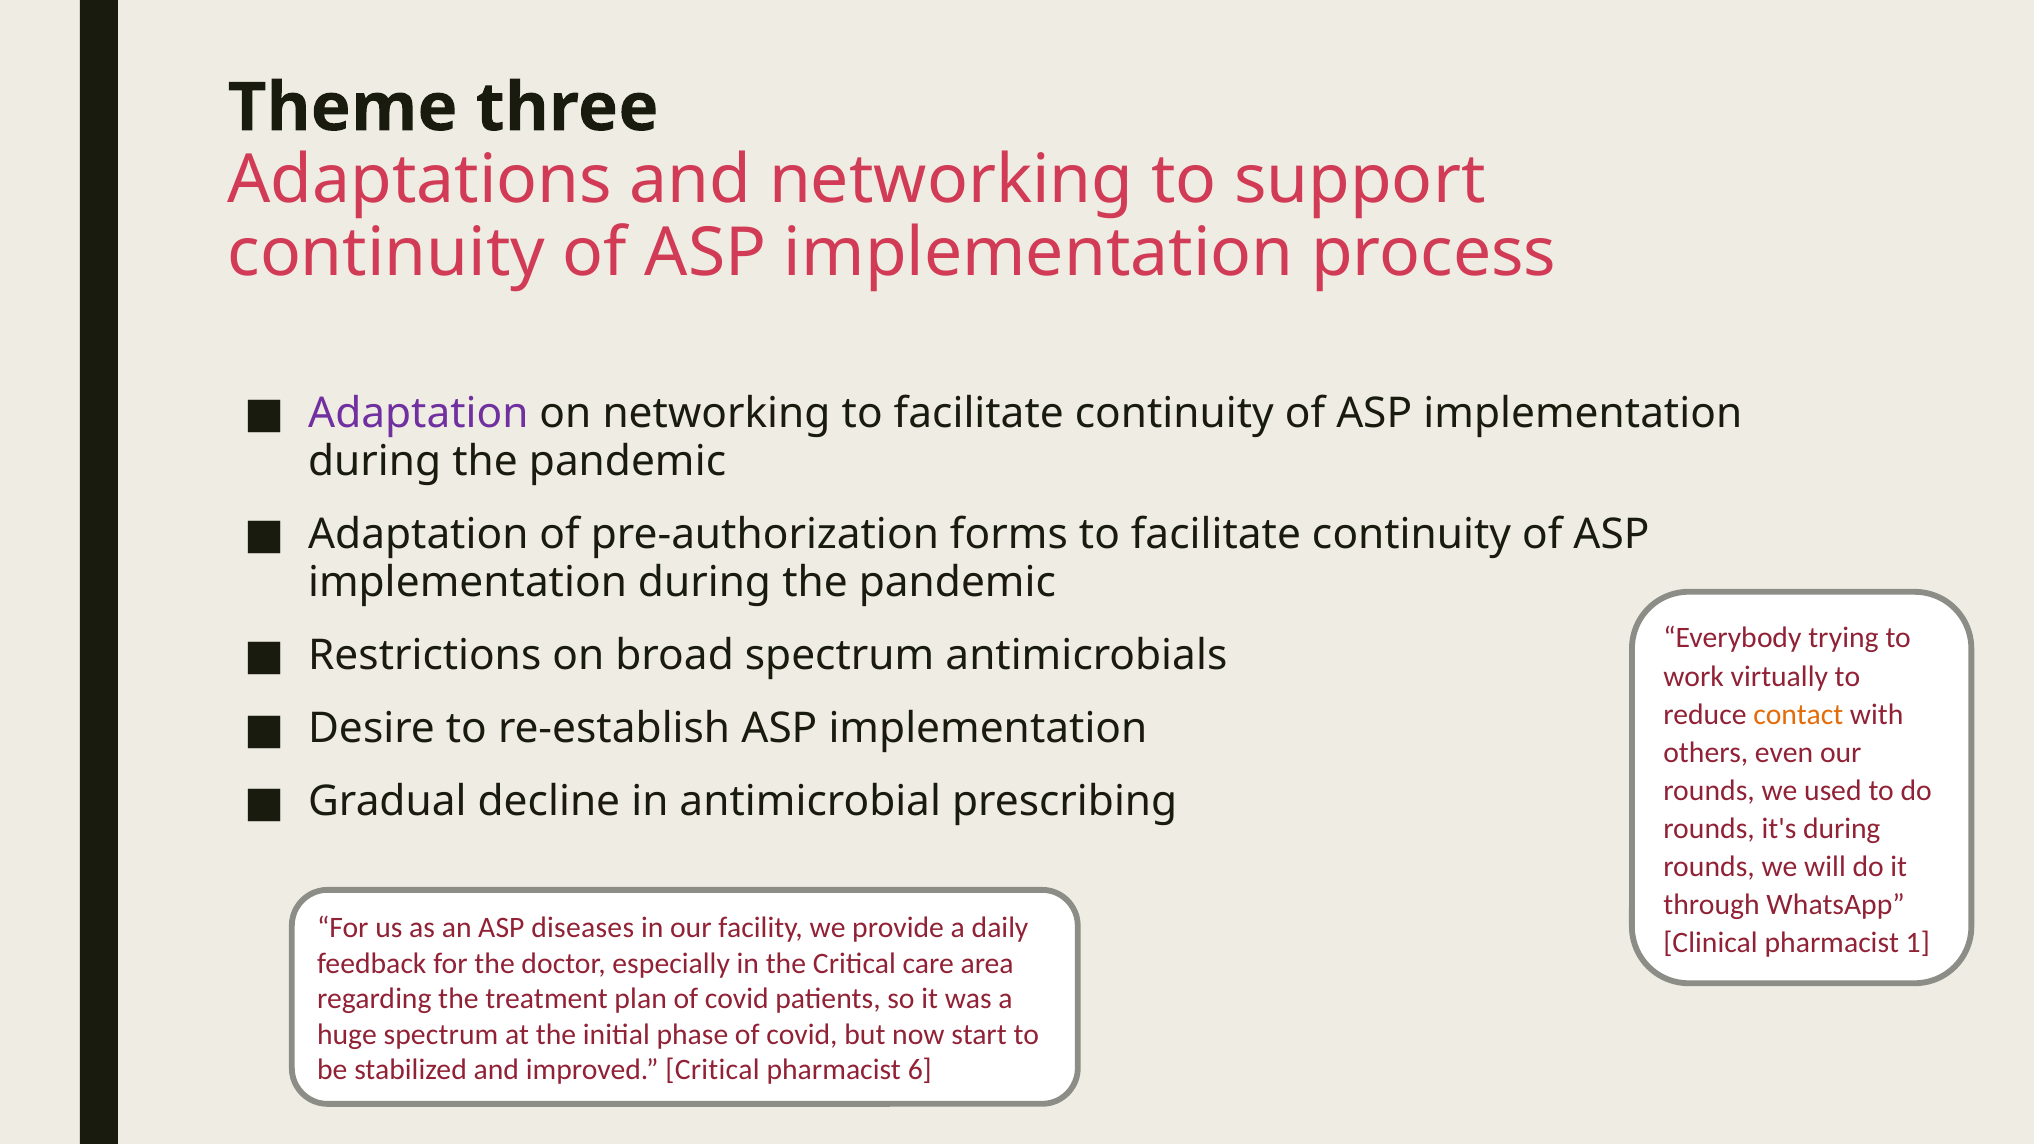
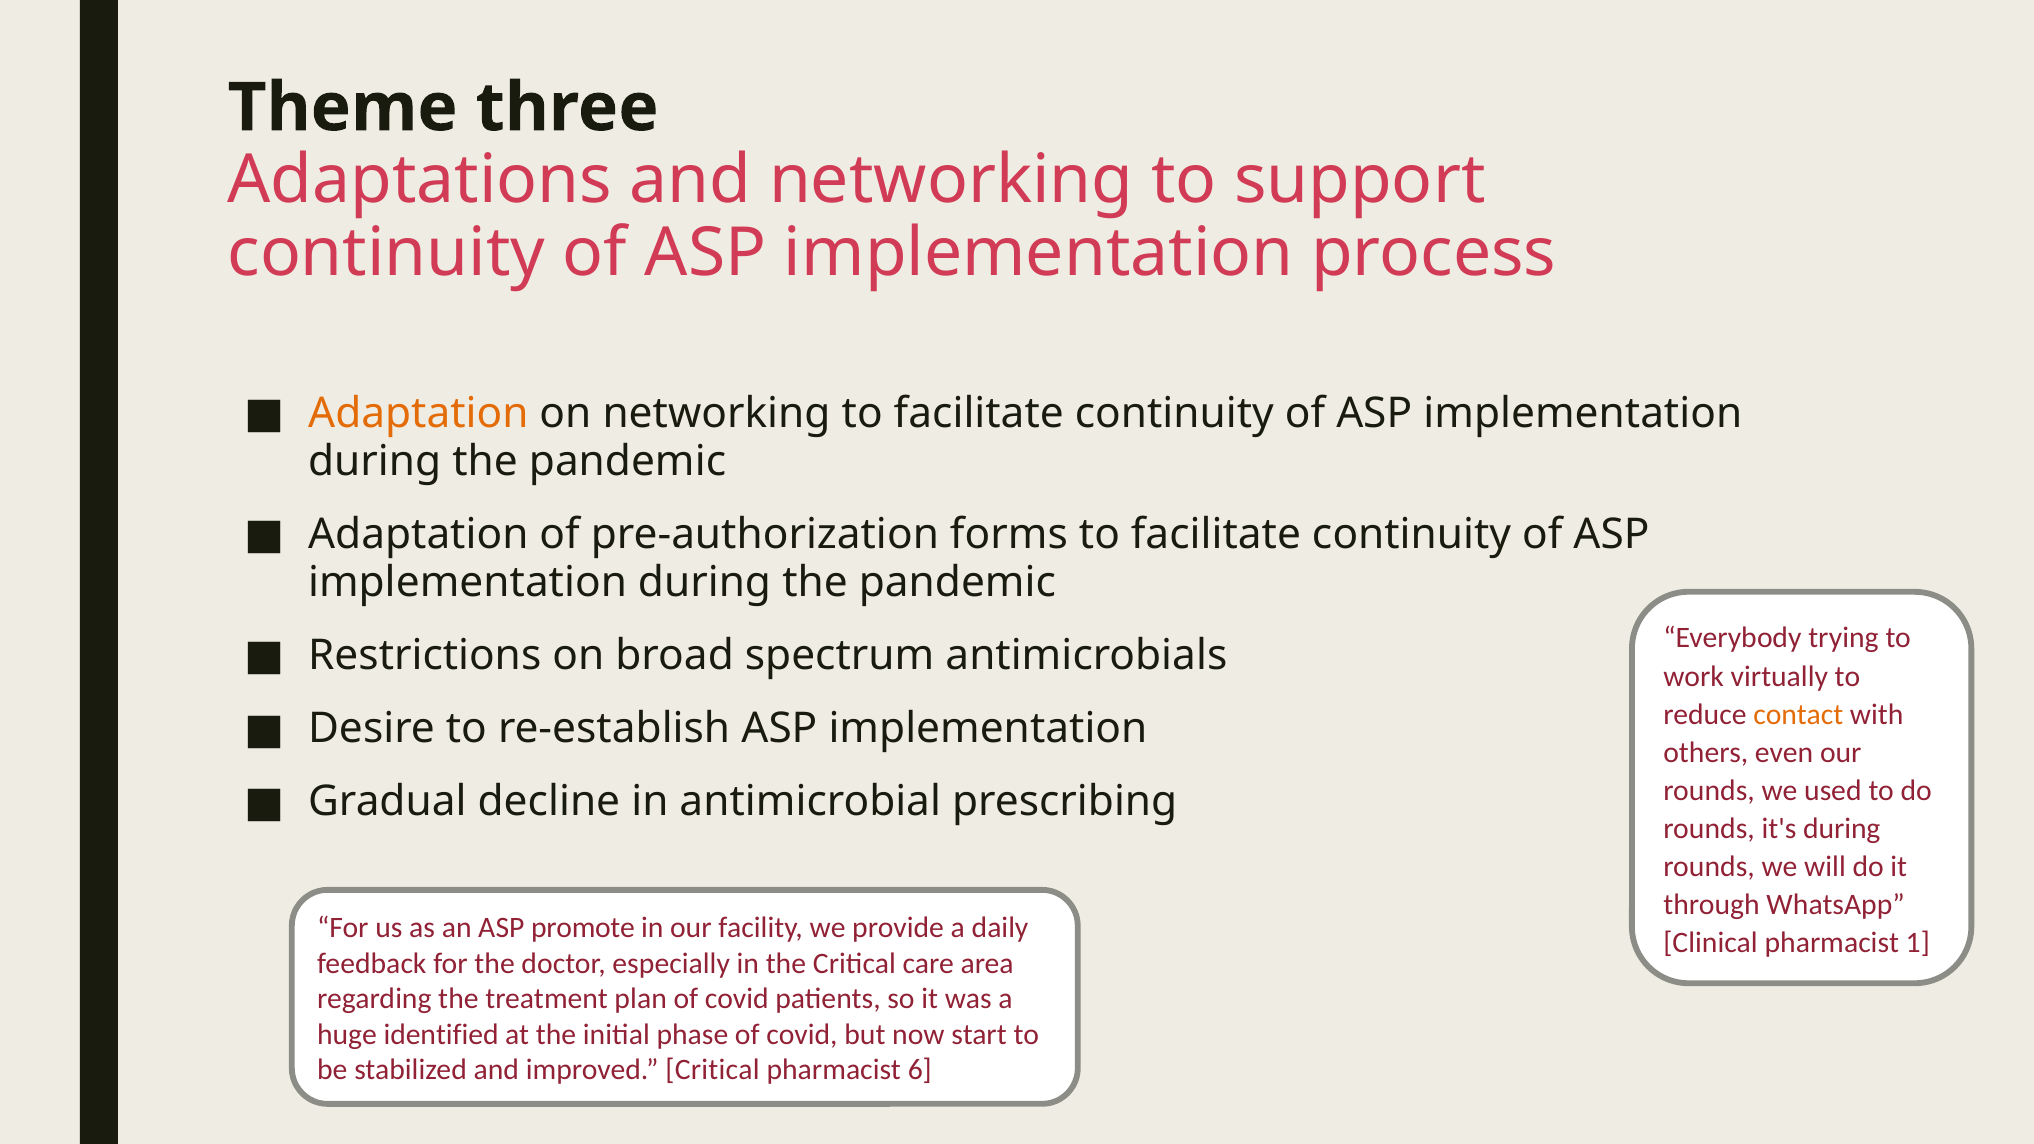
Adaptation colour: purple -> orange (418, 413)
diseases: diseases -> promote (583, 928)
huge spectrum: spectrum -> identified (441, 1035)
